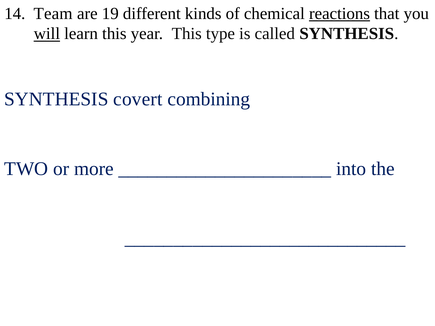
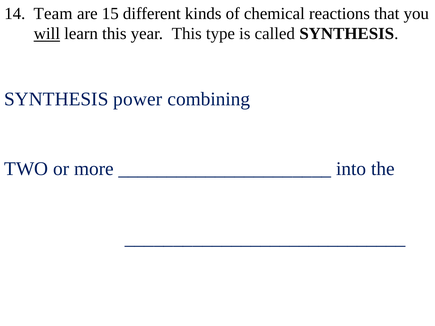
19: 19 -> 15 (110, 13)
reactions underline: present -> none (339, 13)
covert: covert -> power (138, 99)
